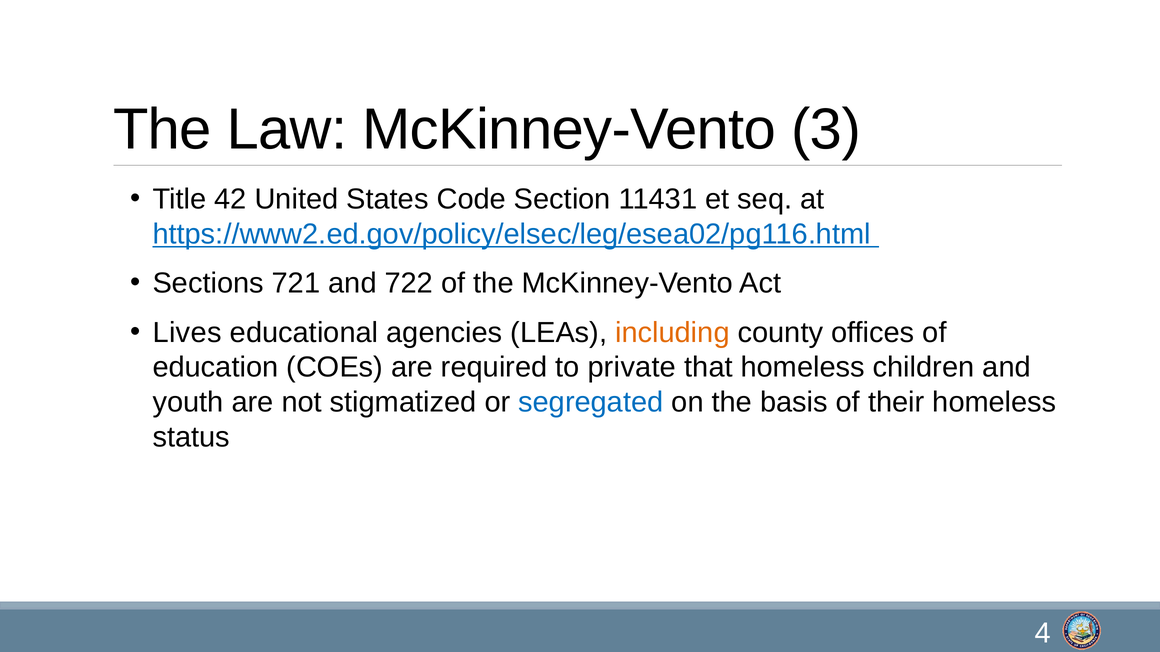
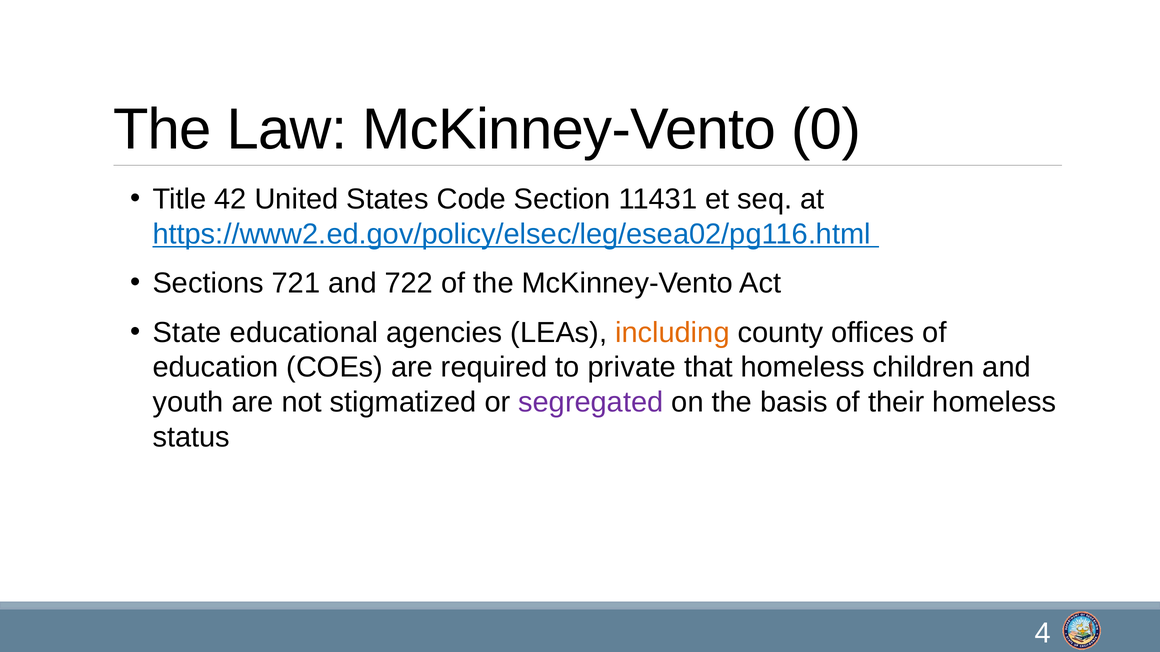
3: 3 -> 0 (826, 130)
Lives: Lives -> State (187, 333)
segregated colour: blue -> purple (591, 403)
